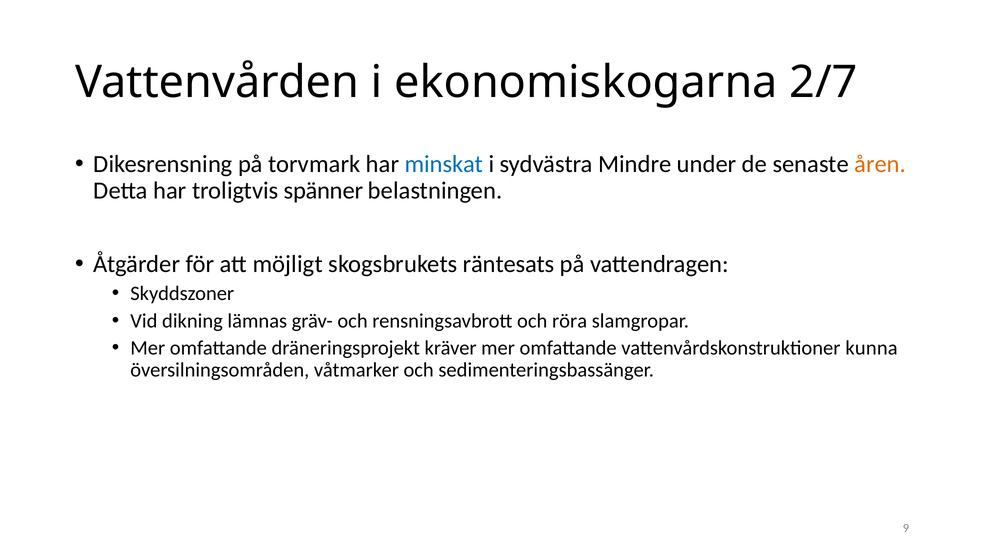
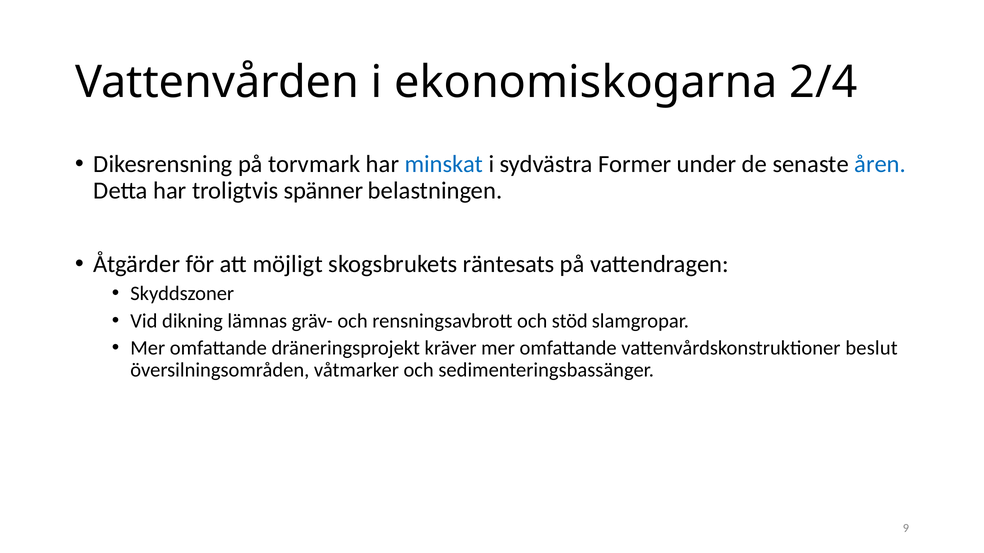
2/7: 2/7 -> 2/4 (824, 83)
Mindre: Mindre -> Former (635, 164)
åren colour: orange -> blue (880, 164)
röra: röra -> stöd (570, 321)
kunna: kunna -> beslut (872, 348)
